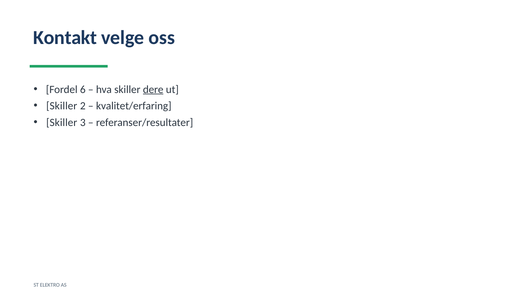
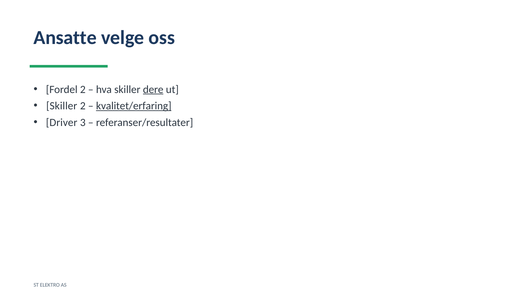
Kontakt: Kontakt -> Ansatte (65, 38)
Fordel 6: 6 -> 2 (83, 89)
kvalitet/erfaring underline: none -> present (134, 106)
Skiller: Skiller -> Driver (62, 122)
